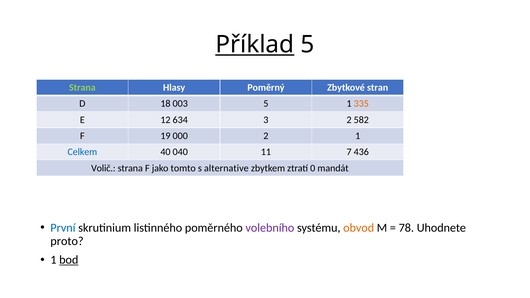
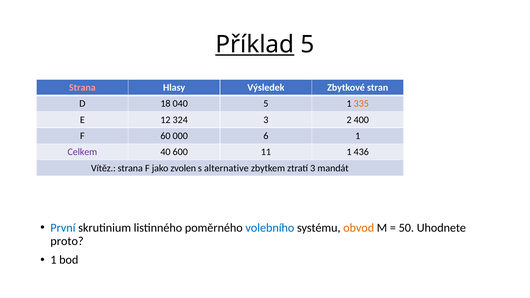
Strana colour: light green -> pink (82, 88)
Poměrný: Poměrný -> Výsledek (266, 88)
003: 003 -> 040 (180, 104)
634: 634 -> 324 (180, 120)
582: 582 -> 400 (361, 120)
19: 19 -> 60 (165, 136)
000 2: 2 -> 6 (266, 136)
Celkem colour: blue -> purple (82, 152)
040: 040 -> 600 (180, 152)
11 7: 7 -> 1 (349, 152)
Volič: Volič -> Vítěz (103, 168)
tomto: tomto -> zvolen (183, 168)
ztratí 0: 0 -> 3 (313, 168)
volebního colour: purple -> blue (270, 228)
78: 78 -> 50 (406, 228)
bod underline: present -> none (69, 260)
